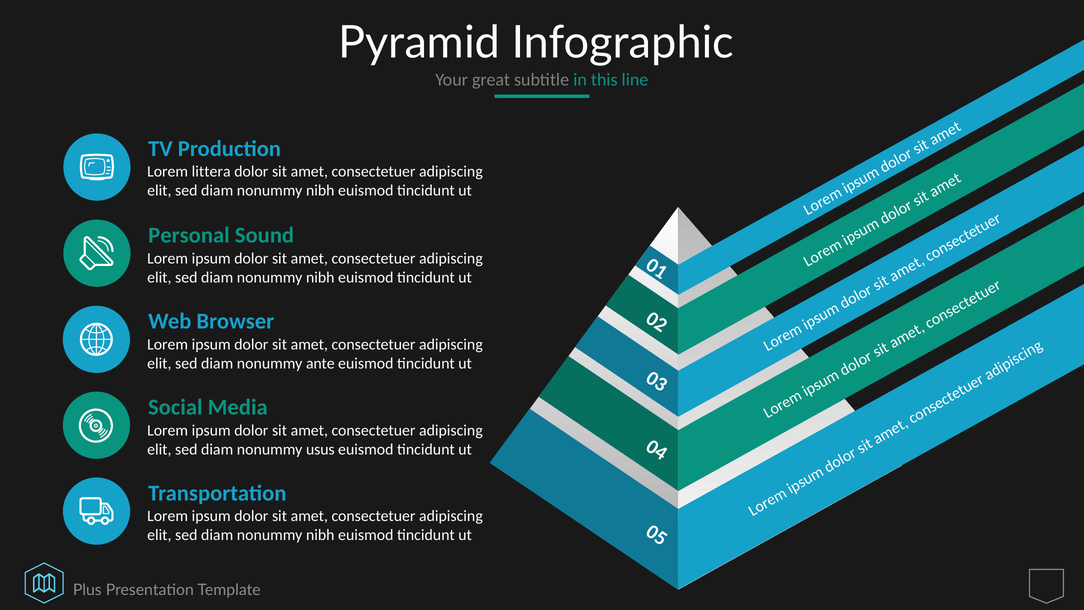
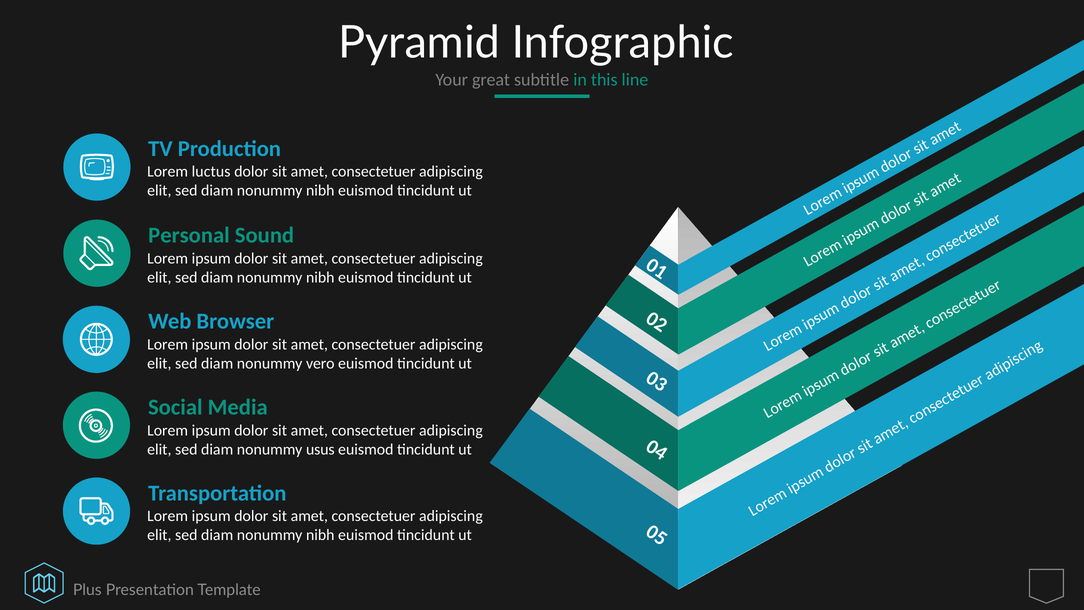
littera: littera -> luctus (211, 172)
ante: ante -> vero (320, 363)
